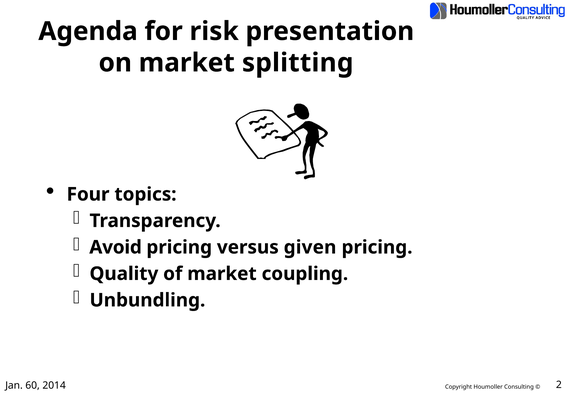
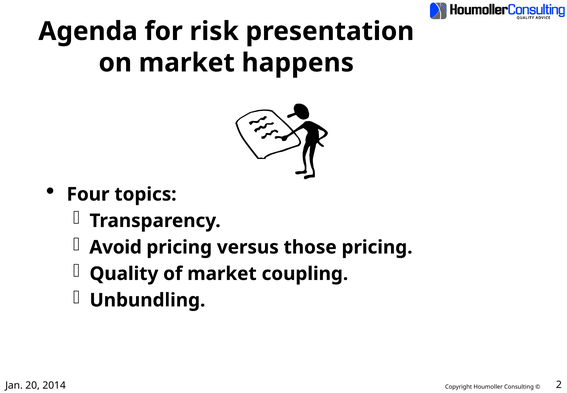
splitting: splitting -> happens (298, 63)
given: given -> those (310, 247)
60: 60 -> 20 (33, 385)
